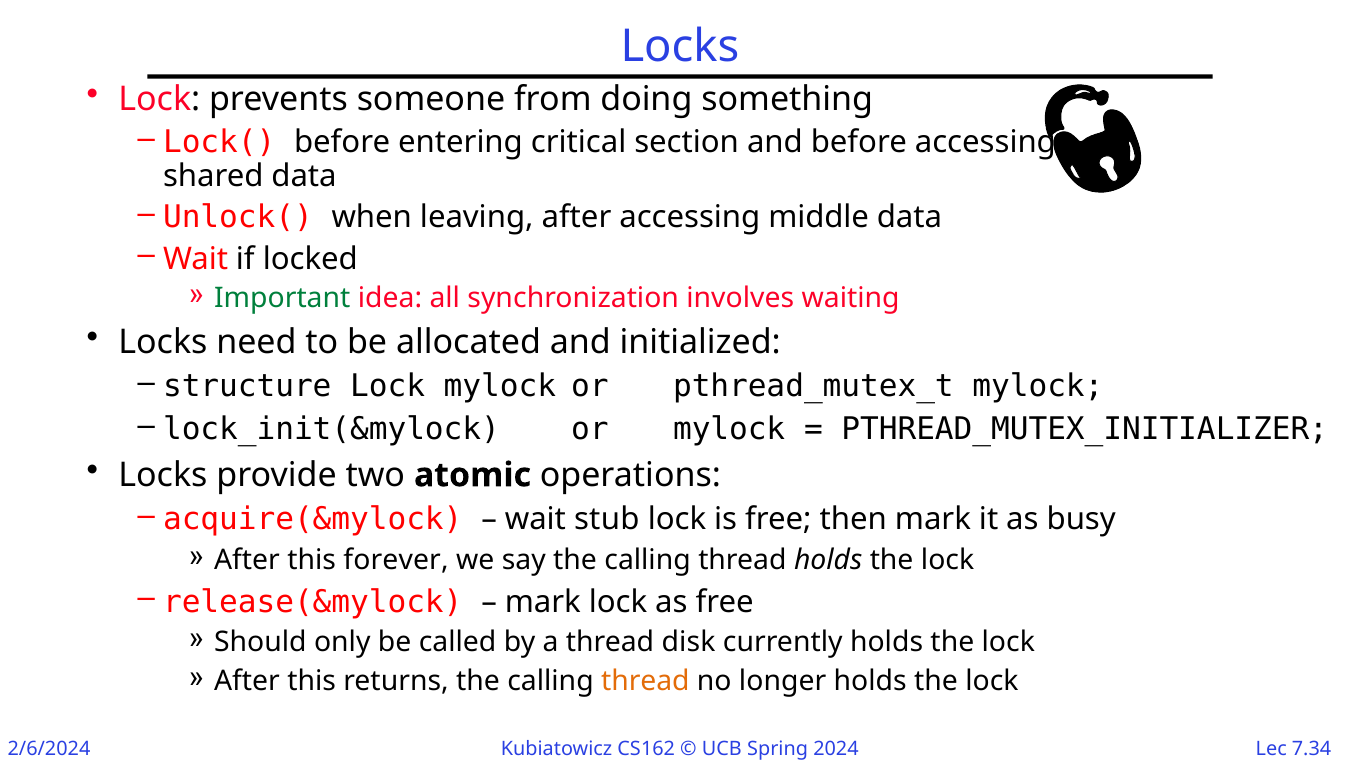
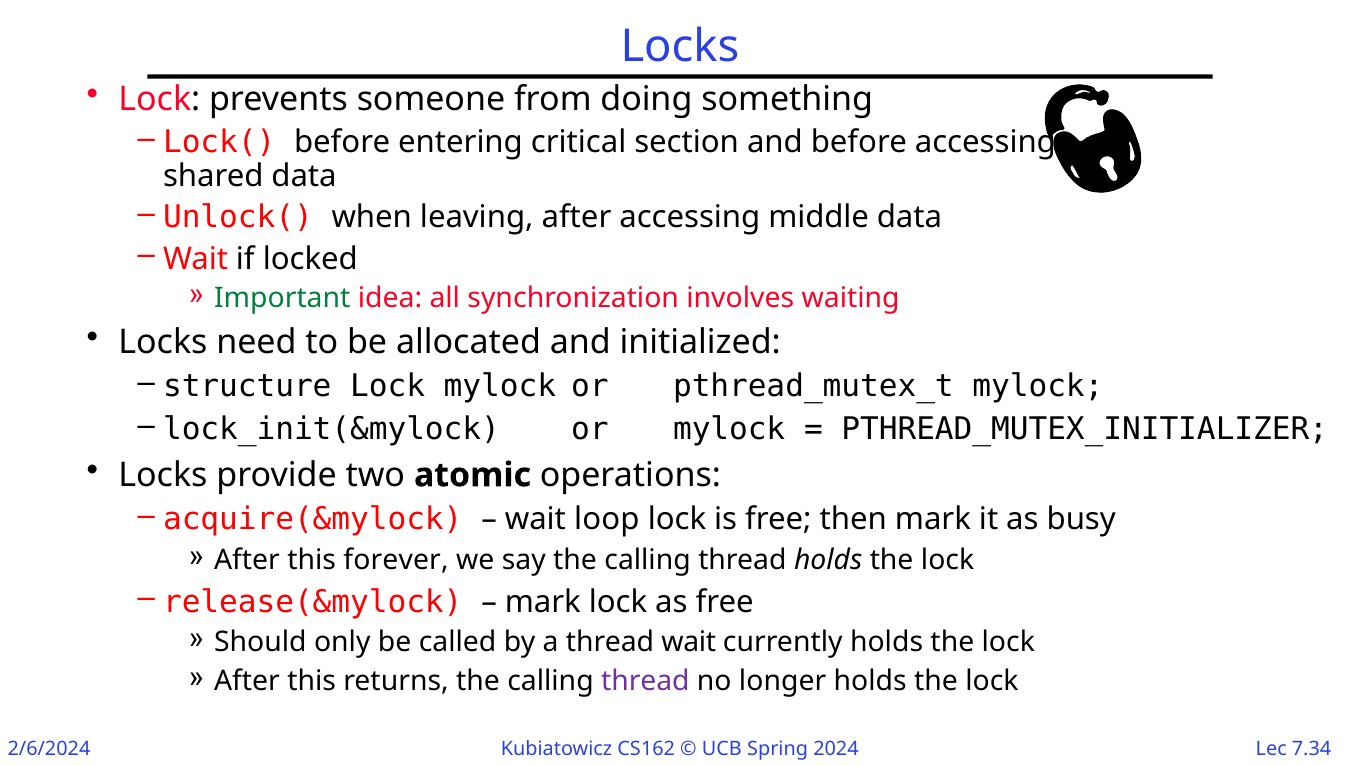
stub: stub -> loop (607, 520)
thread disk: disk -> wait (689, 642)
thread colour: orange -> purple (645, 682)
